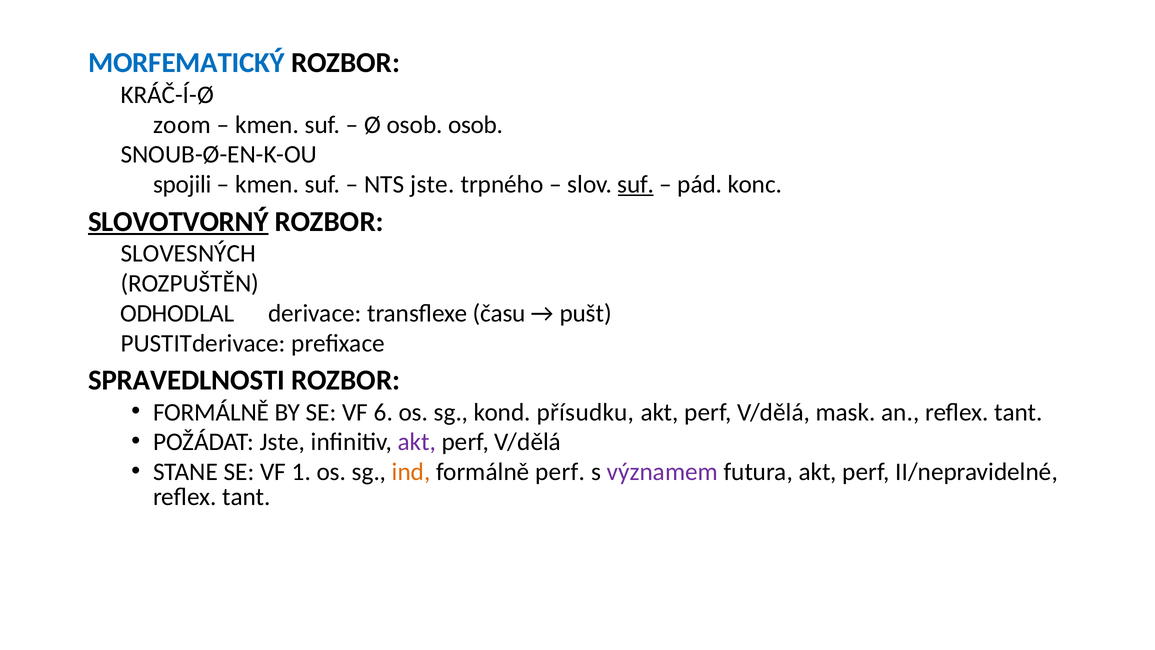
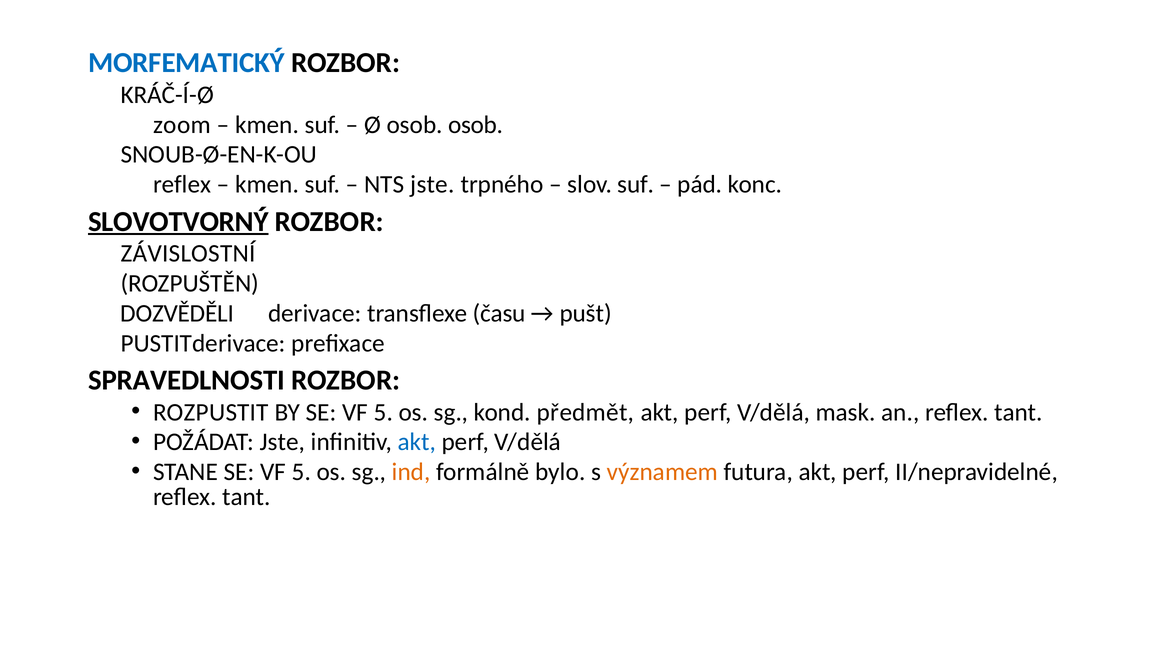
spojili: spojili -> reflex (182, 185)
suf underline: present -> none (636, 185)
SLOVESNÝCH: SLOVESNÝCH -> ZÁVISLOSTNÍ (188, 253)
ODHODLAL: ODHODLAL -> DOZVĚDĚLI (177, 313)
FORMÁLNĚ: FORMÁLNĚ -> ROZPUSTIT (211, 412)
BY SE VF 6: 6 -> 5 (383, 412)
přísudku: přísudku -> předmět (586, 412)
akt colour: purple -> blue (417, 442)
STANE SE VF 1: 1 -> 5 (301, 472)
formálně perf: perf -> bylo (560, 472)
významem colour: purple -> orange (662, 472)
